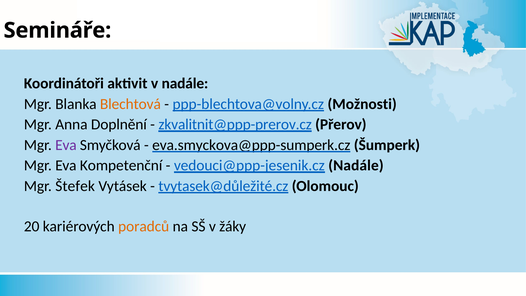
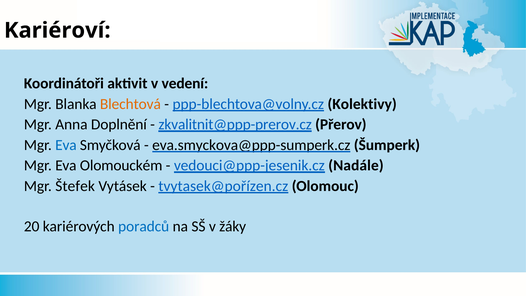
Semináře: Semináře -> Kariéroví (57, 30)
v nadále: nadále -> vedení (185, 84)
Možnosti: Možnosti -> Kolektivy (362, 104)
Eva colour: purple -> blue (66, 145)
Kompetenční: Kompetenční -> Olomouckém (121, 165)
tvytasek@důležité.cz: tvytasek@důležité.cz -> tvytasek@pořízen.cz (223, 186)
poradců colour: orange -> blue (144, 226)
